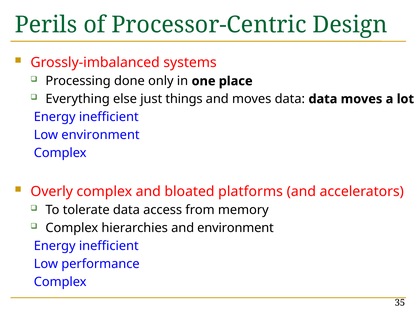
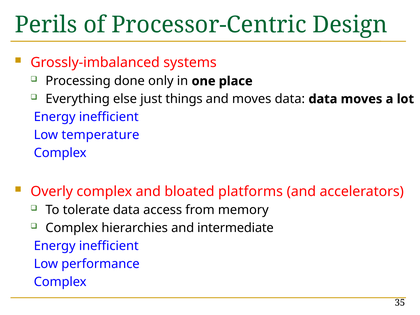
Low environment: environment -> temperature (100, 135)
and environment: environment -> intermediate (235, 228)
